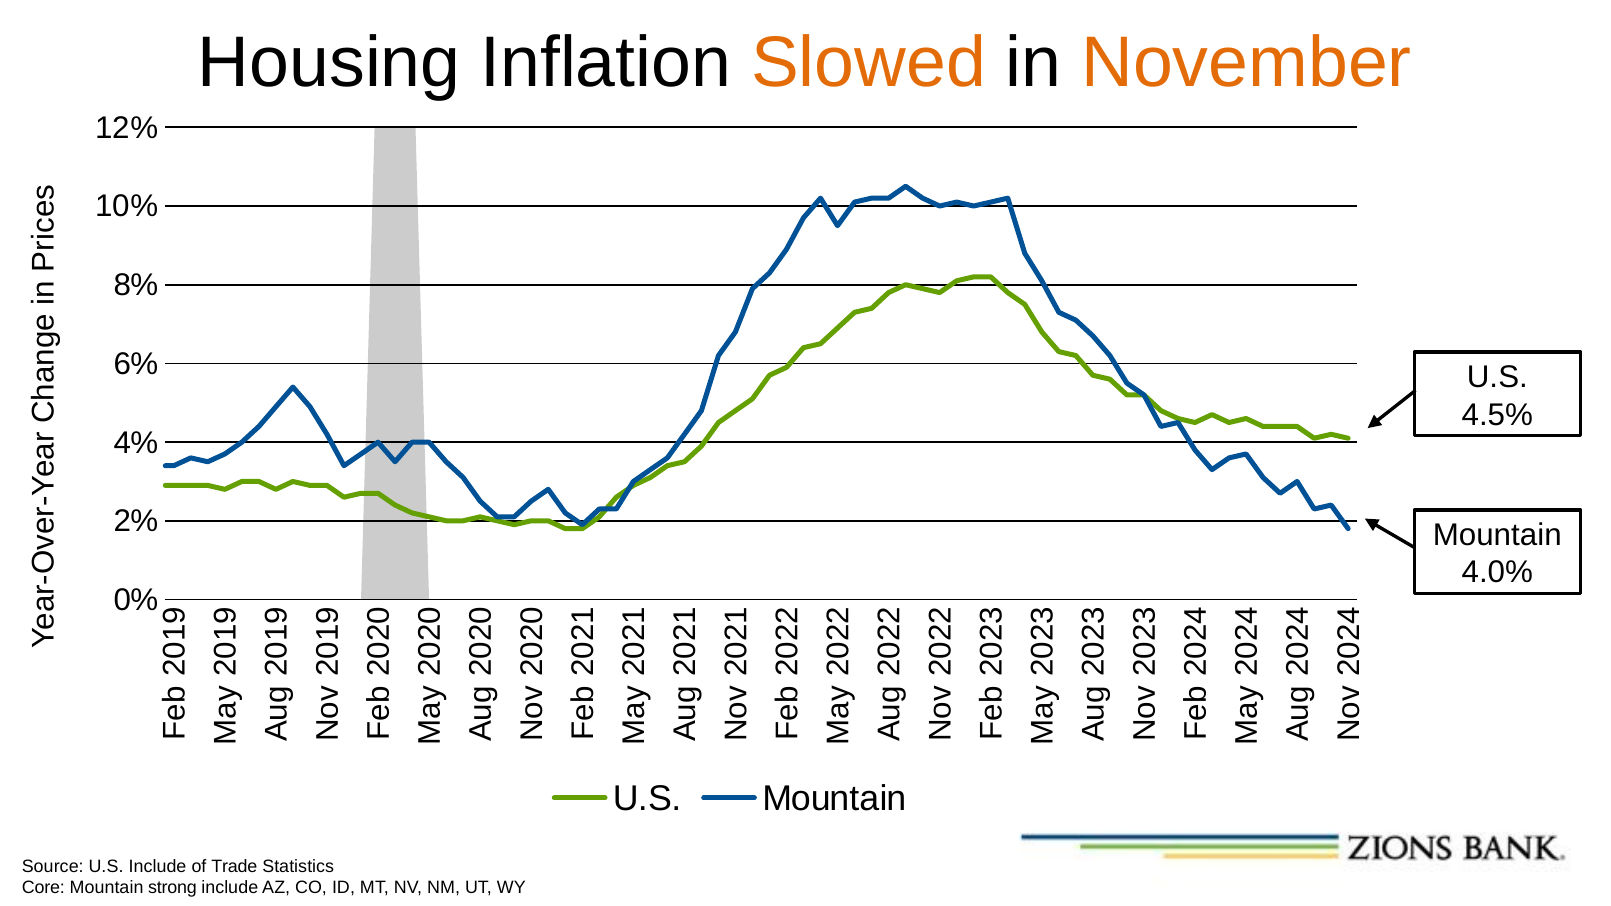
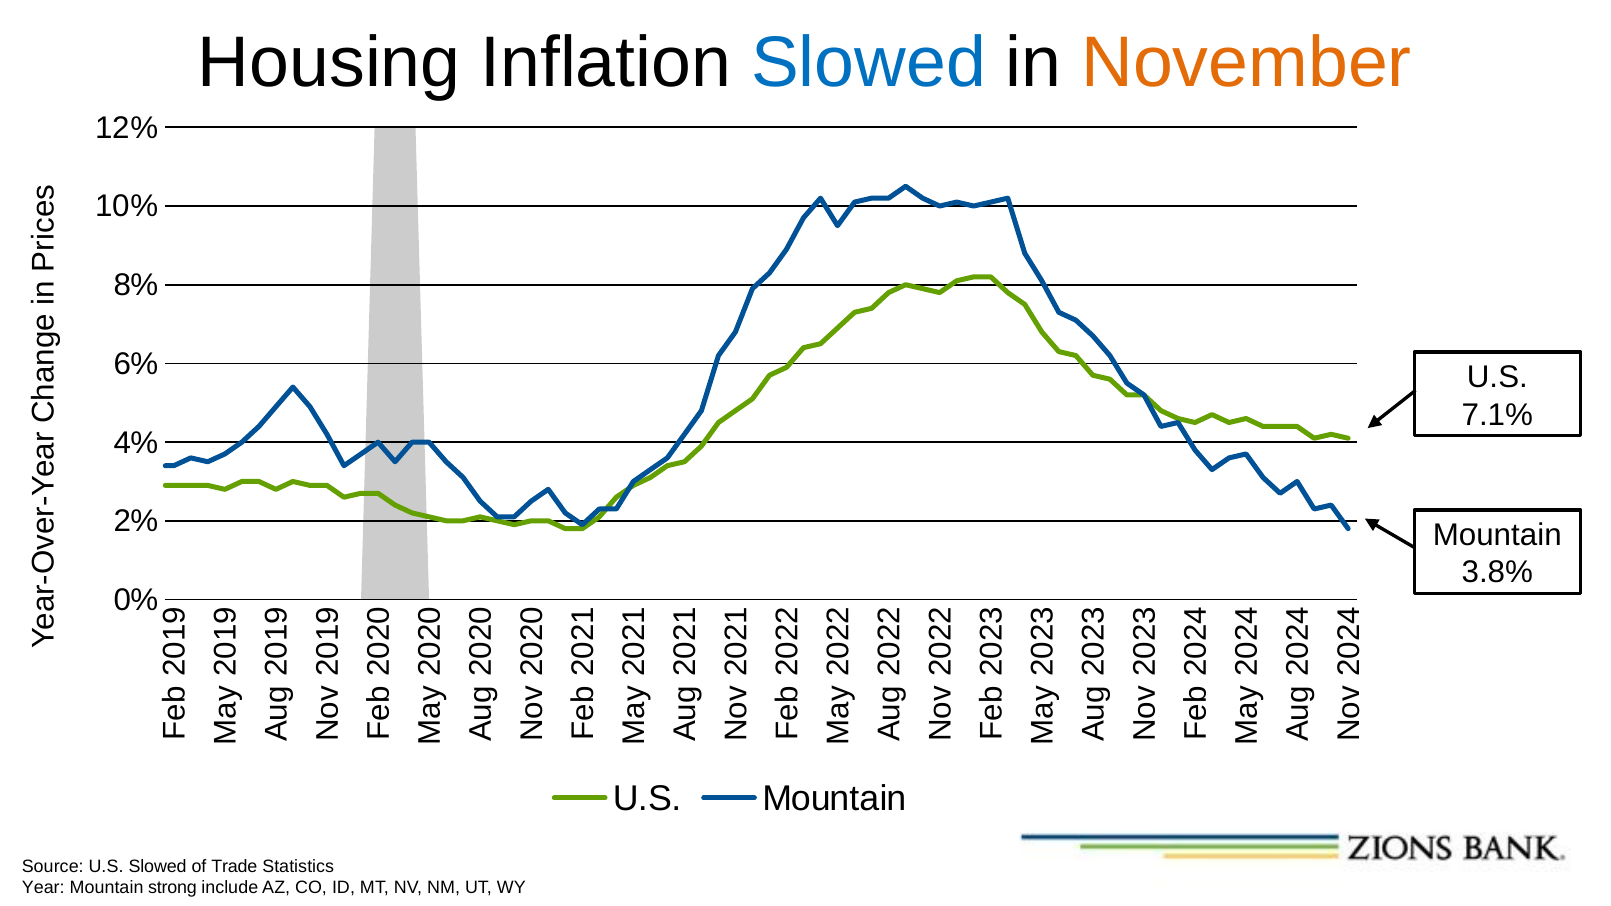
Slowed colour: orange -> blue (869, 63)
4.5%: 4.5% -> 7.1% (1497, 415)
4.0%: 4.0% -> 3.8% (1497, 573)
U.S Include: Include -> Slowed (158, 866)
Core: Core -> Year (43, 888)
